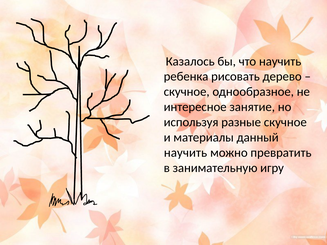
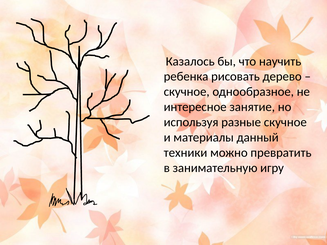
научить: научить -> техники (186, 153)
